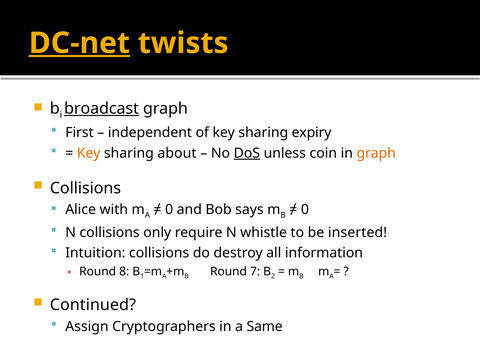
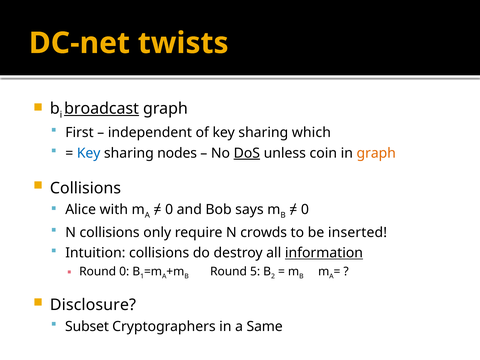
DC-net underline: present -> none (79, 43)
expiry: expiry -> which (311, 133)
Key colour: orange -> blue (89, 153)
about: about -> nodes (177, 153)
whistle: whistle -> crowds (264, 232)
information underline: none -> present (324, 253)
Round 8: 8 -> 0 (124, 272)
7: 7 -> 5 (255, 272)
Continued: Continued -> Disclosure (93, 305)
Assign: Assign -> Subset (87, 327)
